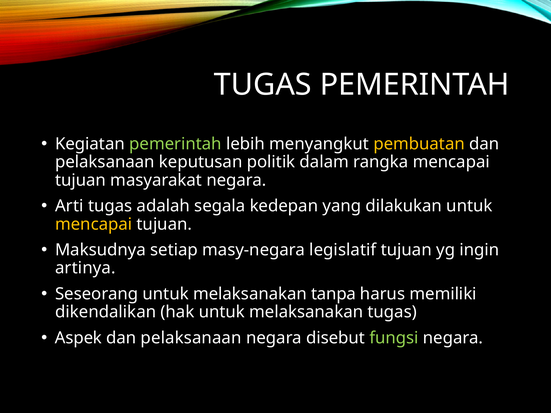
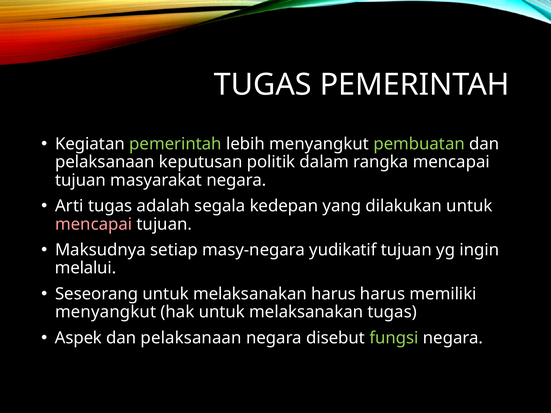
pembuatan colour: yellow -> light green (419, 144)
mencapai colour: yellow -> pink (94, 224)
legislatif: legislatif -> yudikatif (343, 250)
artinya: artinya -> melalui (86, 268)
melaksanakan tanpa: tanpa -> harus (334, 294)
dikendalikan: dikendalikan -> menyangkut (106, 312)
